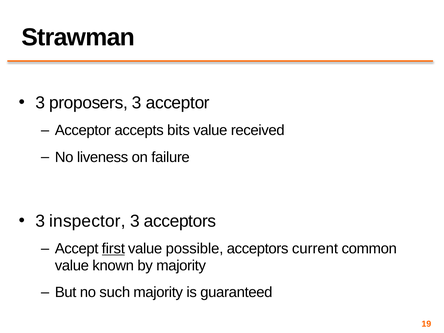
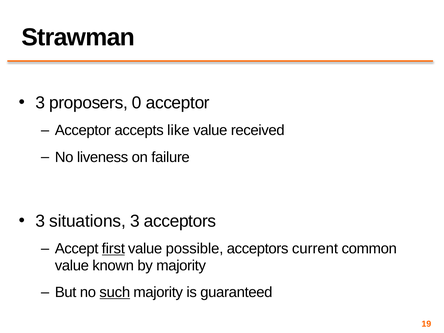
proposers 3: 3 -> 0 (137, 103)
bits: bits -> like (178, 130)
inspector: inspector -> situations (88, 221)
such underline: none -> present (115, 292)
